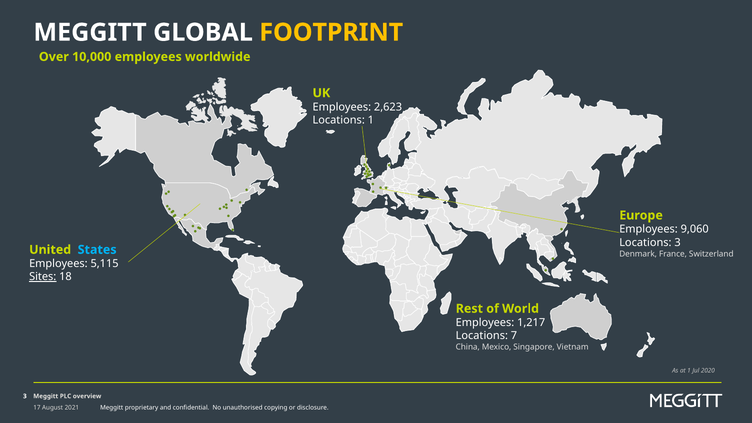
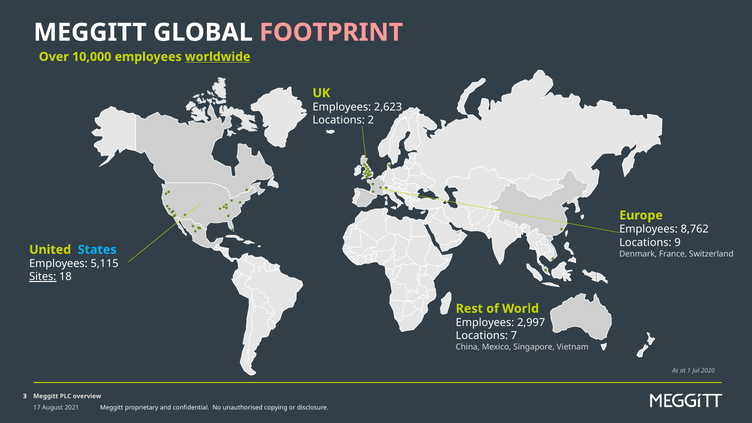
FOOTPRINT colour: yellow -> pink (331, 32)
worldwide underline: none -> present (218, 57)
Locations 1: 1 -> 2 (371, 120)
9,060: 9,060 -> 8,762 (695, 229)
Locations 3: 3 -> 9 (678, 242)
1,217: 1,217 -> 2,997 (531, 323)
